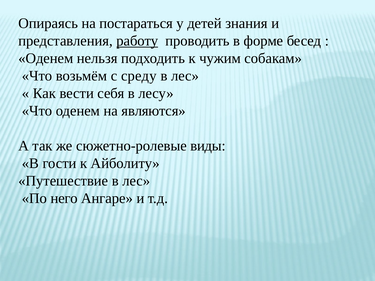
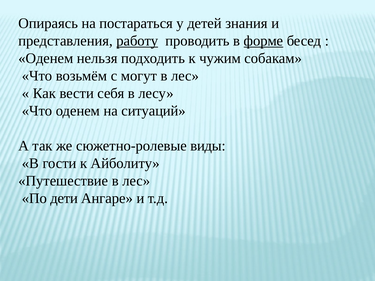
форме underline: none -> present (263, 41)
среду: среду -> могут (139, 76)
являются: являются -> ситуаций (154, 111)
него: него -> дети (64, 198)
